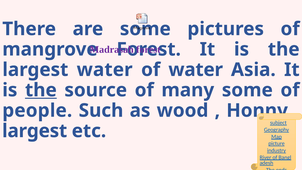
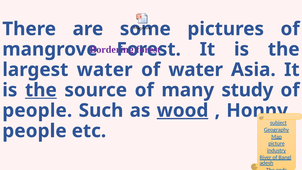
Madrasah: Madrasah -> Bordering (112, 49)
many some: some -> study (247, 90)
wood underline: none -> present (183, 110)
largest: largest -> people (34, 131)
